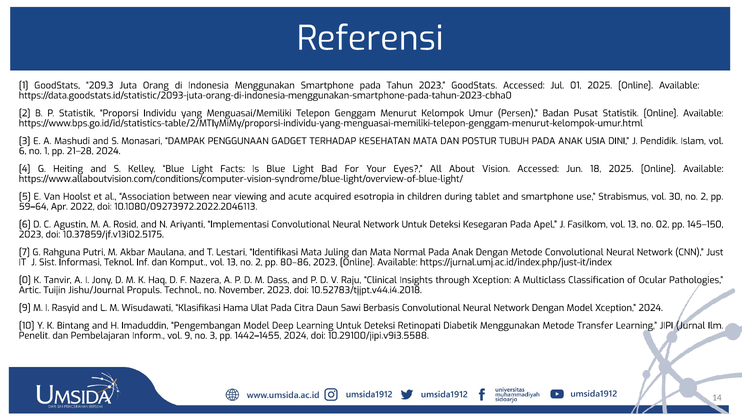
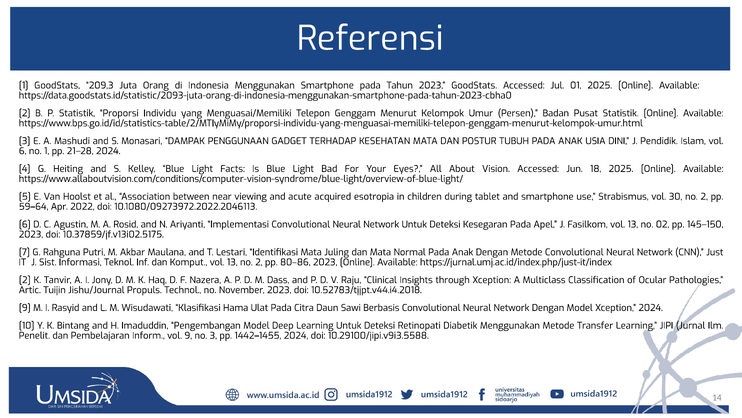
0: 0 -> 2 (25, 280)
